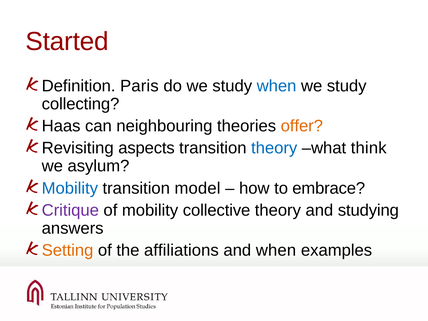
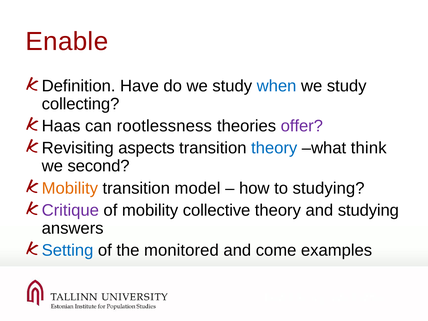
Started: Started -> Enable (67, 41)
Paris: Paris -> Have (139, 86)
neighbouring: neighbouring -> rootlessness (164, 126)
offer colour: orange -> purple (302, 126)
asylum: asylum -> second (99, 166)
Mobility colour: blue -> orange (70, 188)
to embrace: embrace -> studying (329, 188)
Setting colour: orange -> blue (68, 250)
affiliations: affiliations -> monitored (181, 250)
and when: when -> come (276, 250)
